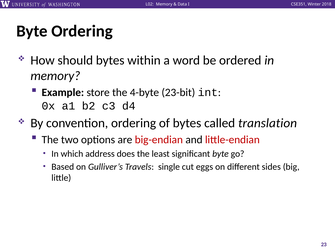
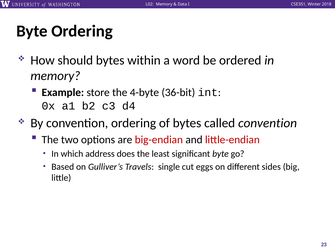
23-bit: 23-bit -> 36-bit (178, 93)
called translation: translation -> convention (268, 123)
